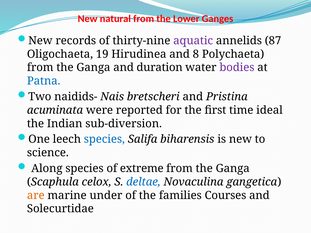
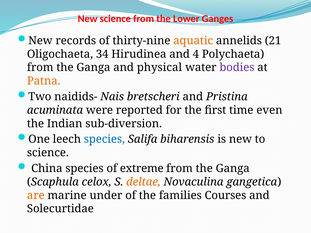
New natural: natural -> science (115, 19)
aquatic colour: purple -> orange (193, 41)
87: 87 -> 21 (273, 41)
19: 19 -> 34 (102, 54)
8: 8 -> 4 (196, 54)
duration: duration -> physical (159, 68)
Patna colour: blue -> orange (44, 81)
ideal: ideal -> even (269, 110)
Along: Along -> China (47, 169)
deltae colour: blue -> orange (143, 182)
